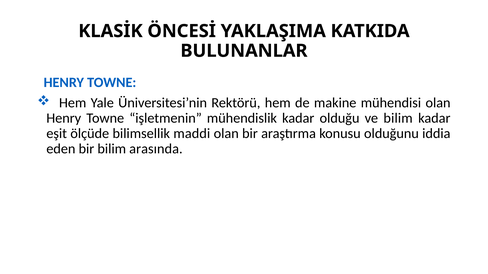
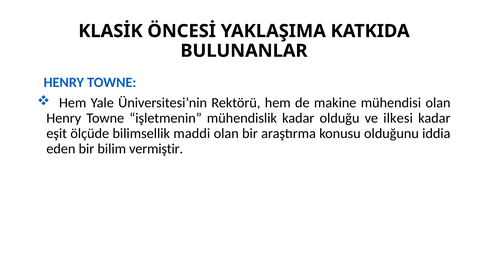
ve bilim: bilim -> ilkesi (398, 118)
arasında: arasında -> vermiştir (156, 149)
